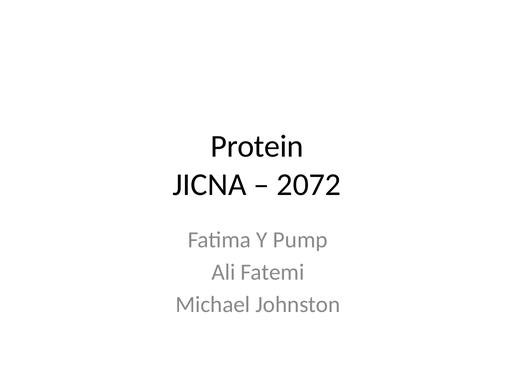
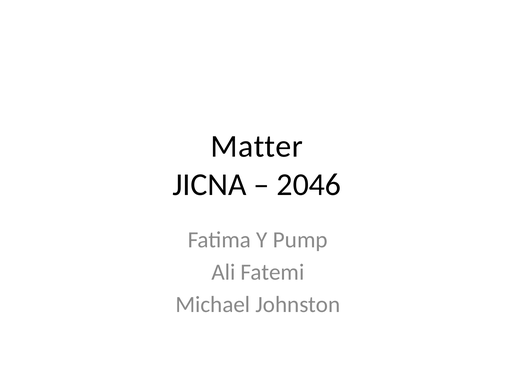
Protein: Protein -> Matter (257, 146)
2072: 2072 -> 2046 (309, 185)
